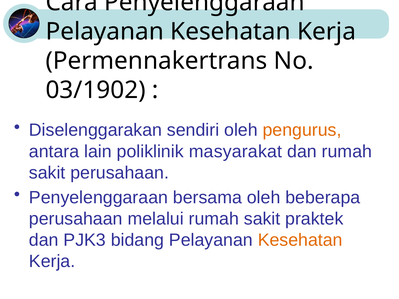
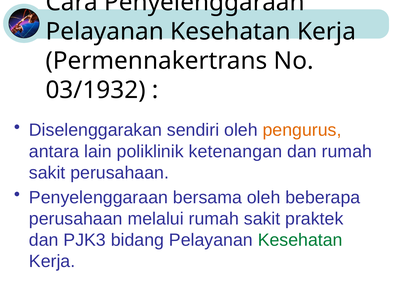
03/1902: 03/1902 -> 03/1932 (96, 90)
masyarakat: masyarakat -> ketenangan (235, 152)
Kesehatan colour: orange -> green (300, 240)
